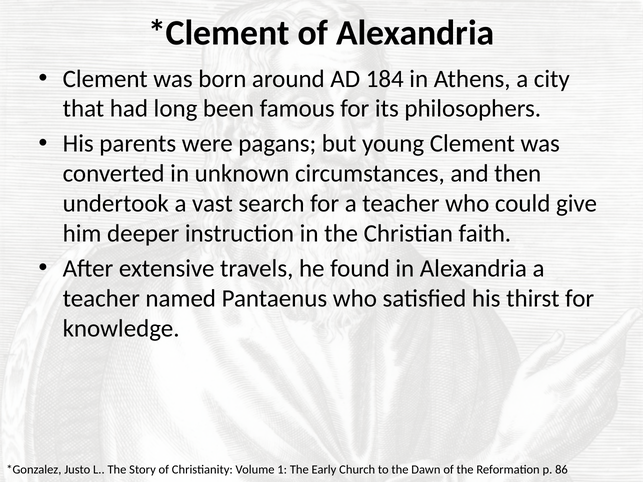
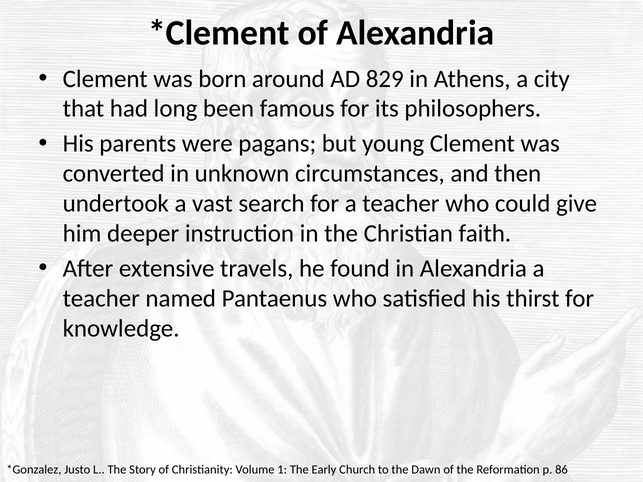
184: 184 -> 829 (385, 79)
